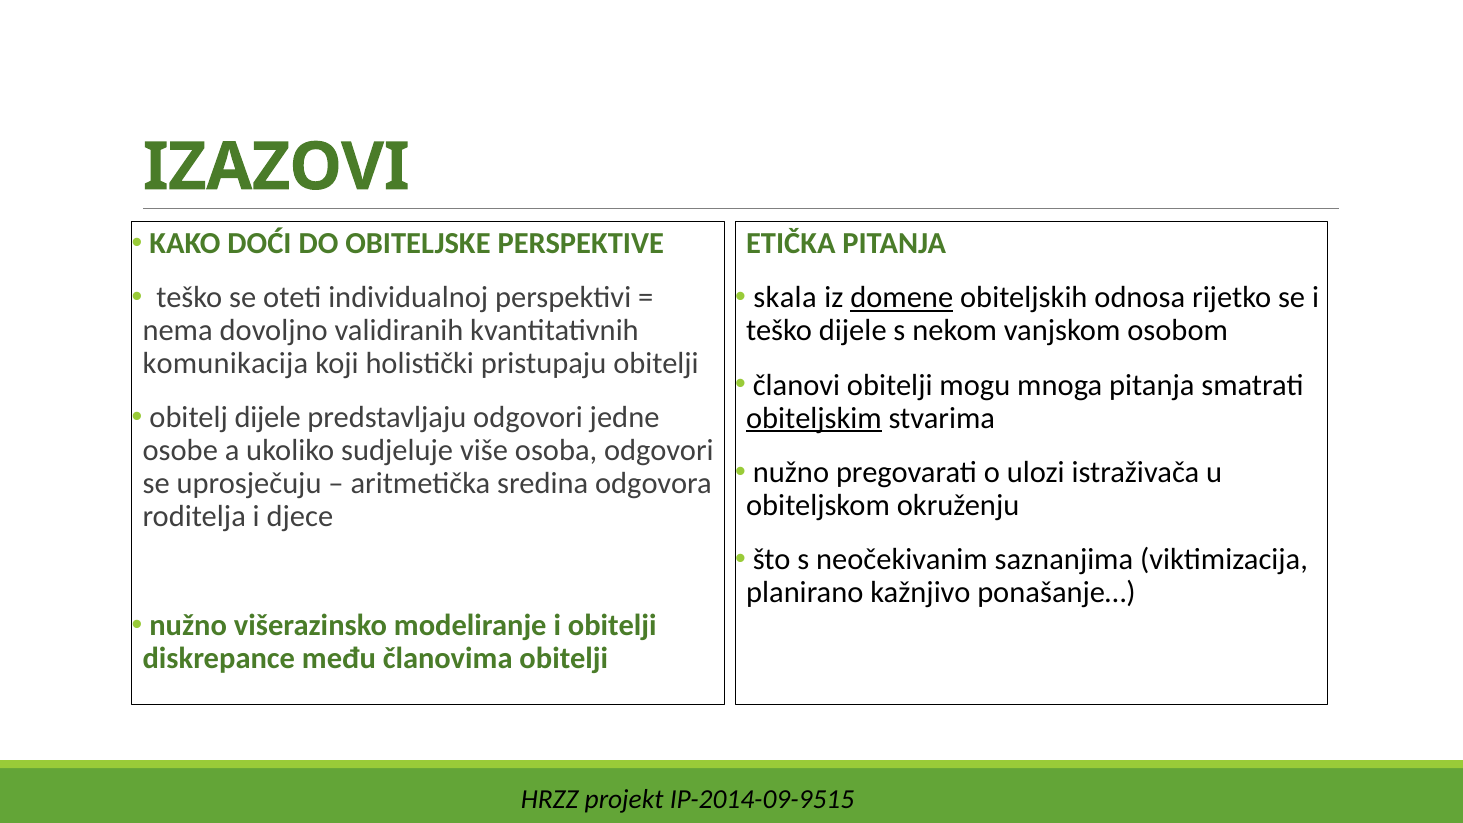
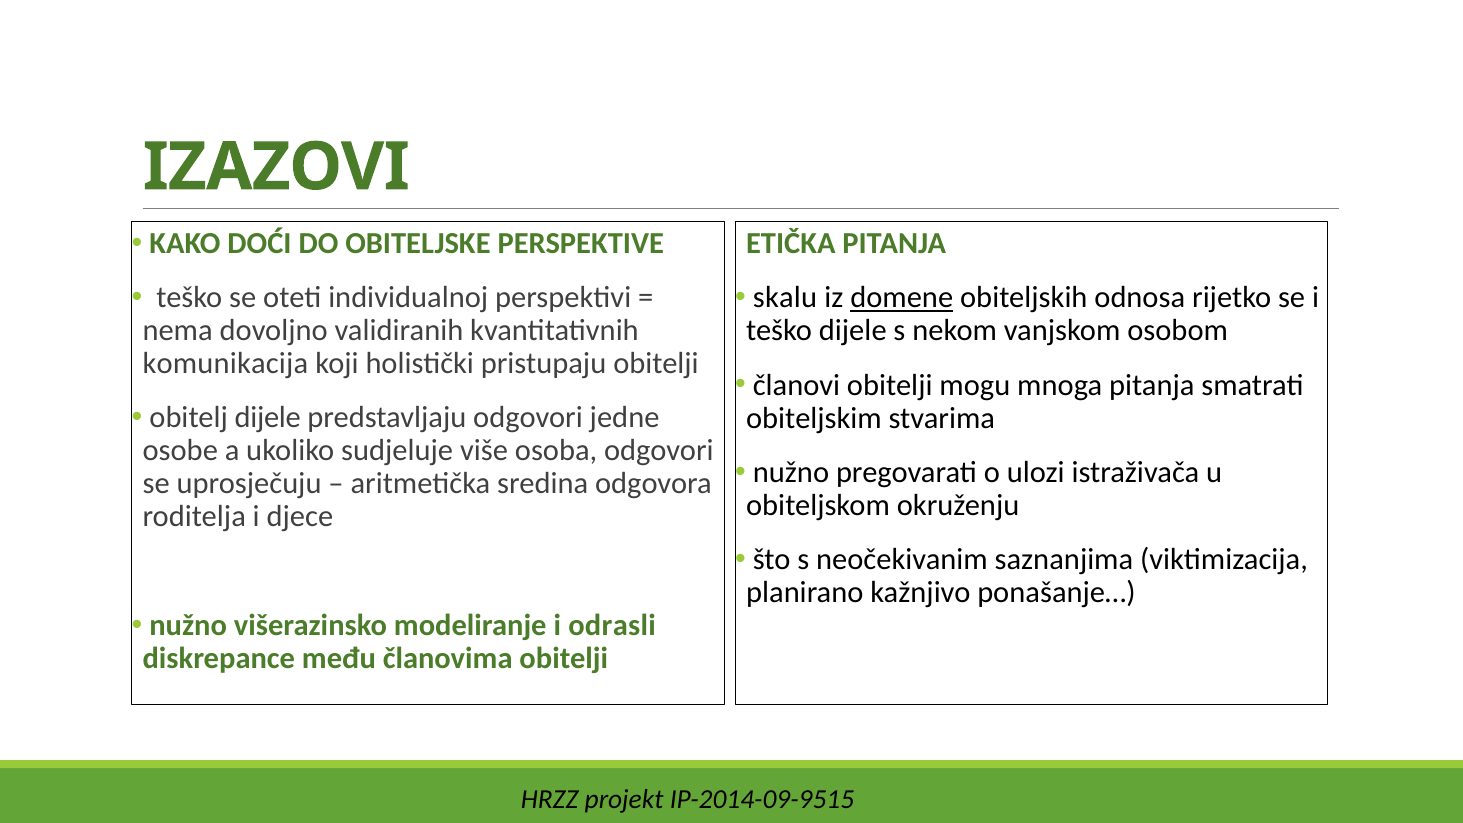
skala: skala -> skalu (785, 298)
obiteljskim underline: present -> none (814, 418)
i obitelji: obitelji -> odrasli (612, 625)
